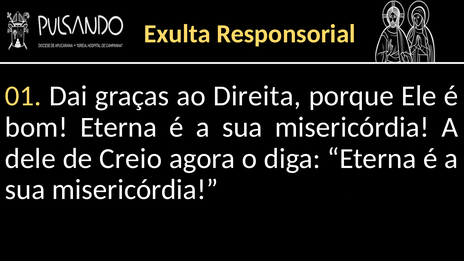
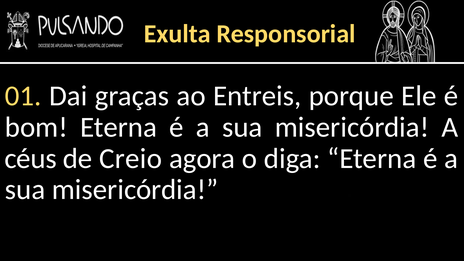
Direita: Direita -> Entreis (257, 96)
dele: dele -> céus (31, 158)
